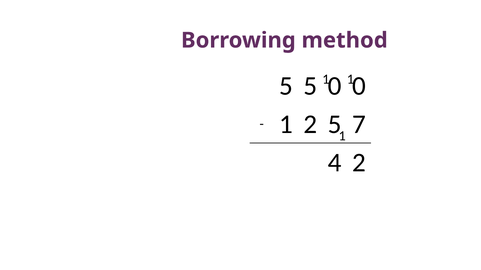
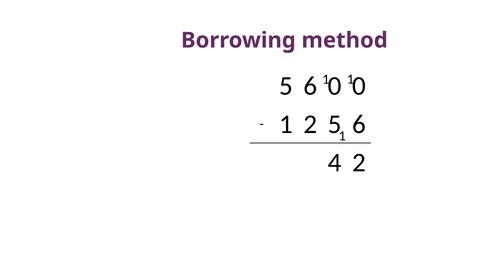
5: 5 -> 6 (310, 86)
2 5 7: 7 -> 6 (359, 124)
